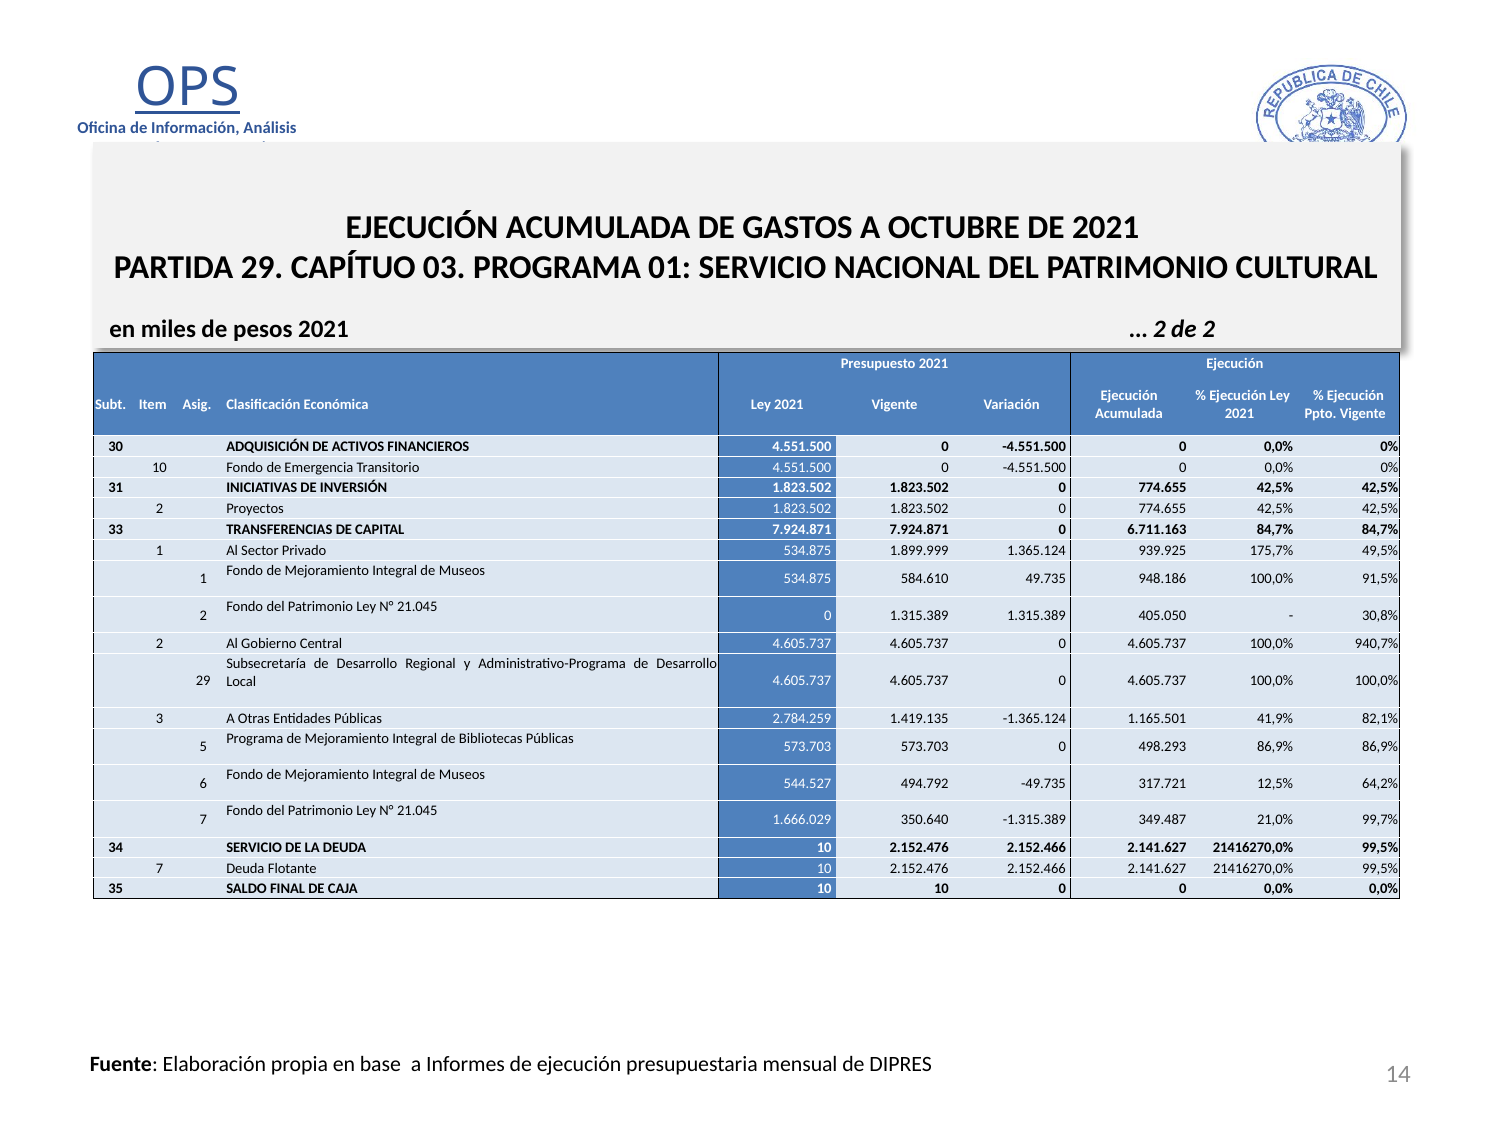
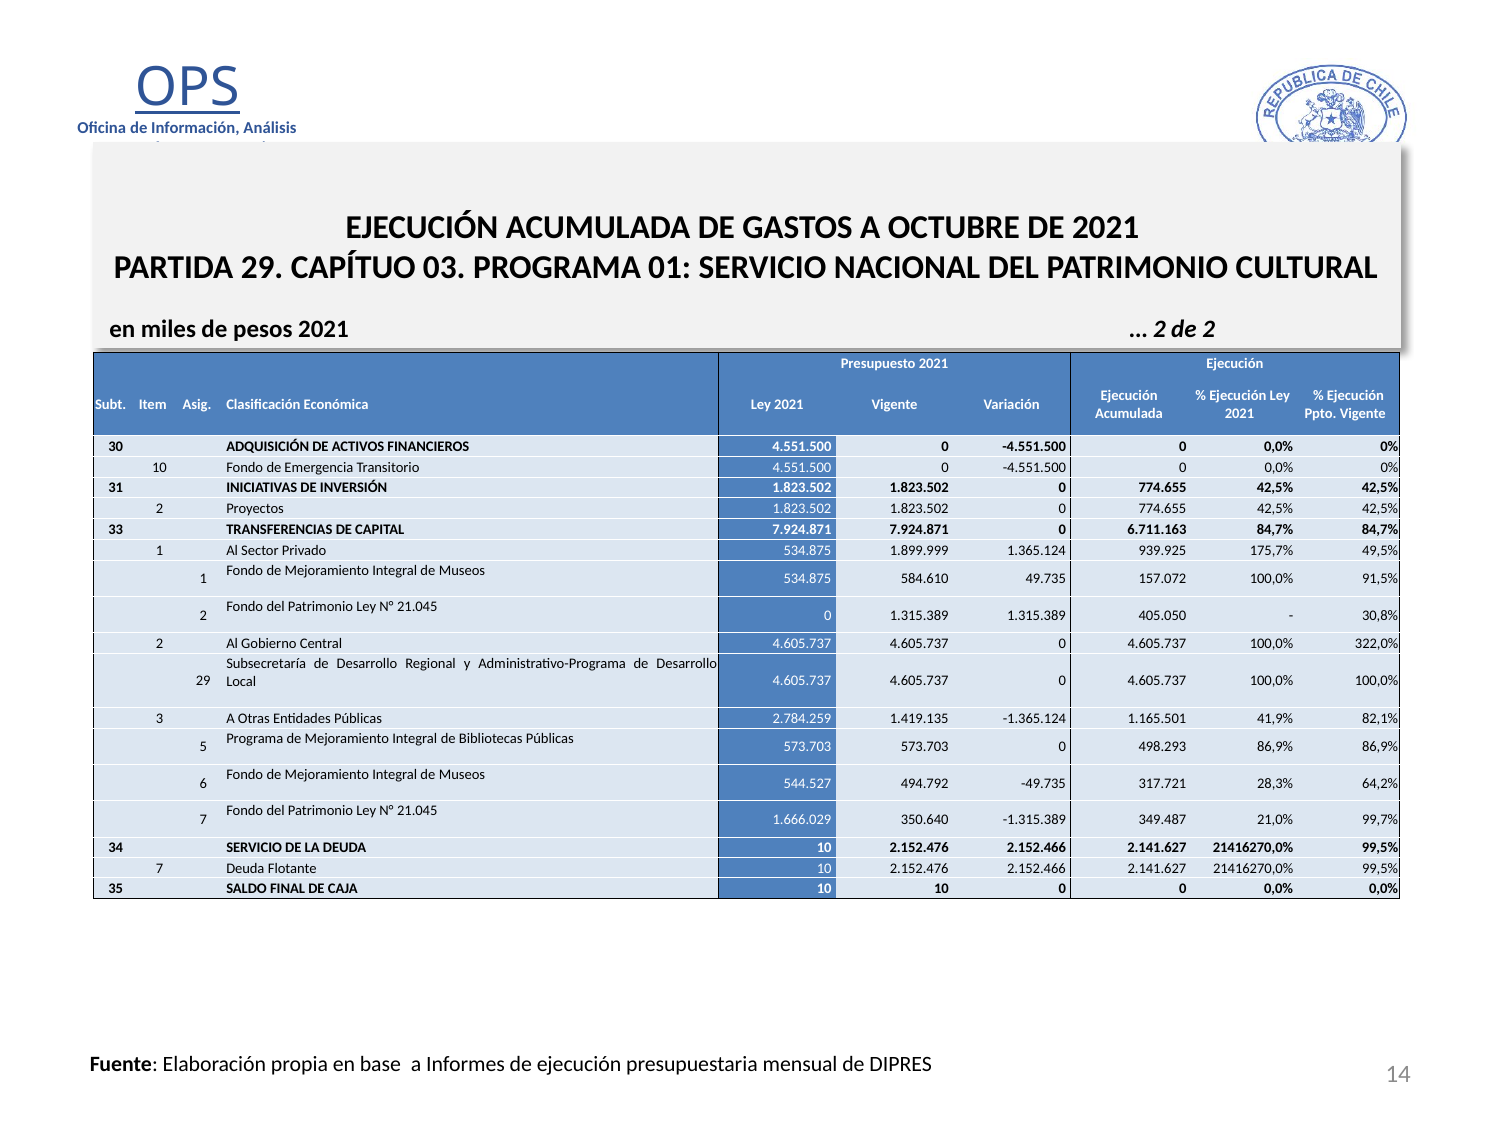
948.186: 948.186 -> 157.072 (1162, 579)
940,7%: 940,7% -> 322,0% (1377, 644)
12,5%: 12,5% -> 28,3% (1275, 784)
